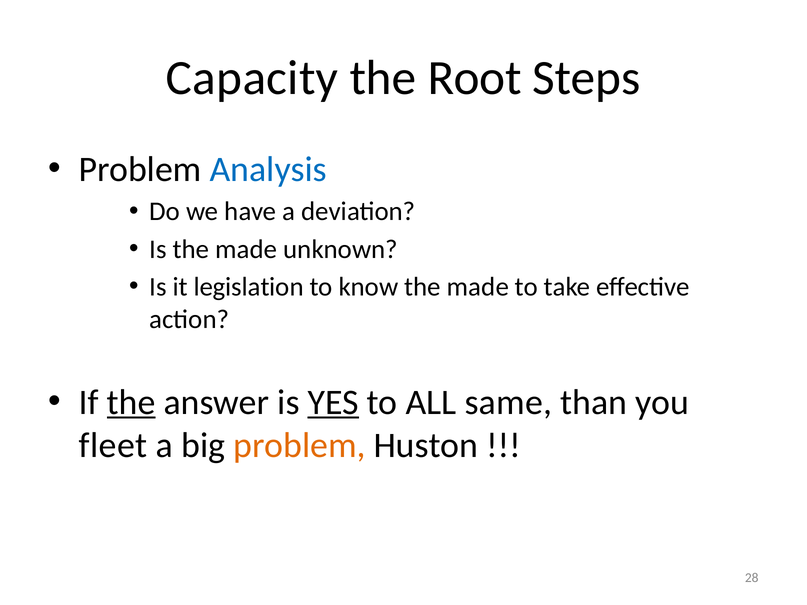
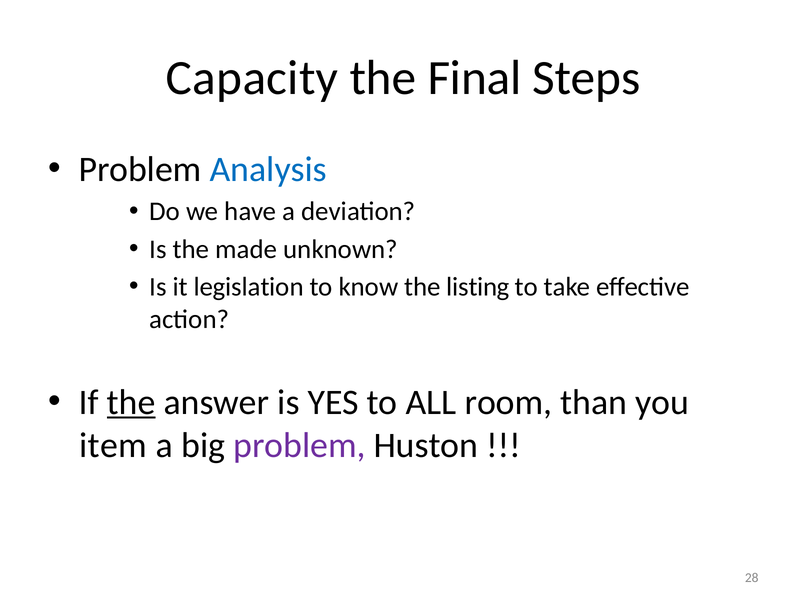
Root: Root -> Final (474, 78)
know the made: made -> listing (478, 287)
YES underline: present -> none (333, 402)
same: same -> room (508, 402)
fleet: fleet -> item (113, 445)
problem colour: orange -> purple (299, 445)
